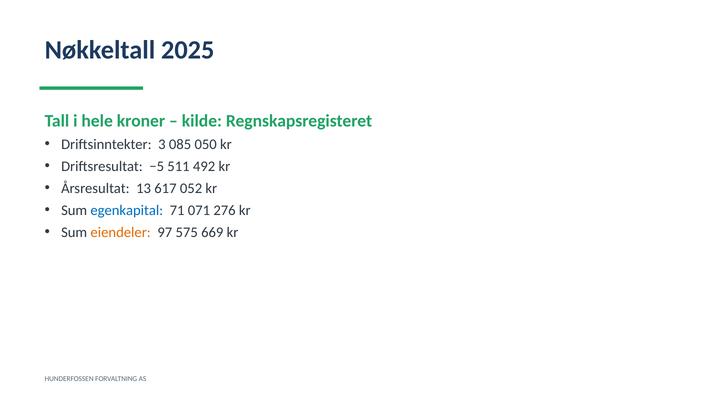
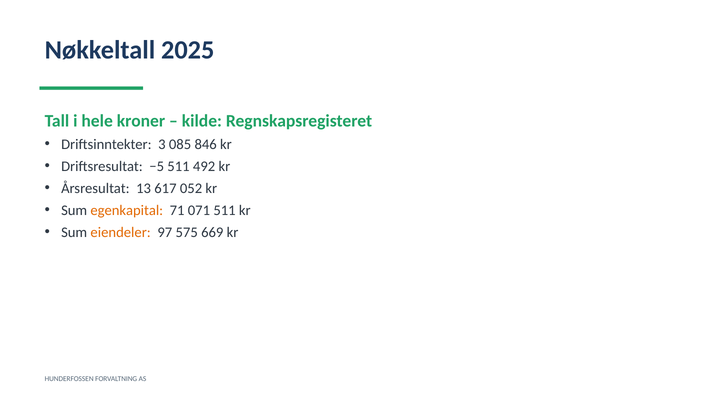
050: 050 -> 846 (206, 144)
egenkapital colour: blue -> orange (127, 210)
071 276: 276 -> 511 (225, 210)
